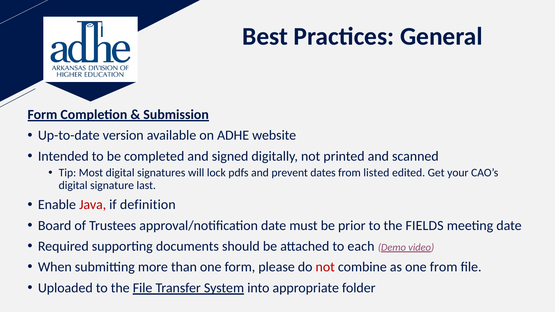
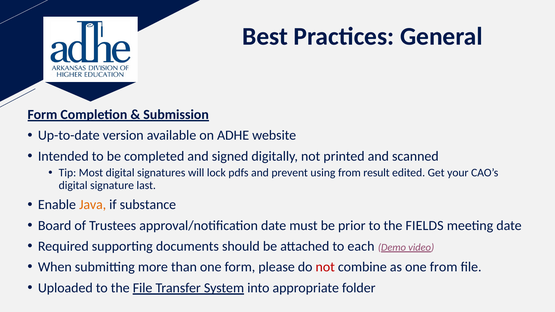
dates: dates -> using (323, 173)
listed: listed -> result (376, 173)
Java colour: red -> orange (93, 205)
definition: definition -> substance (148, 205)
